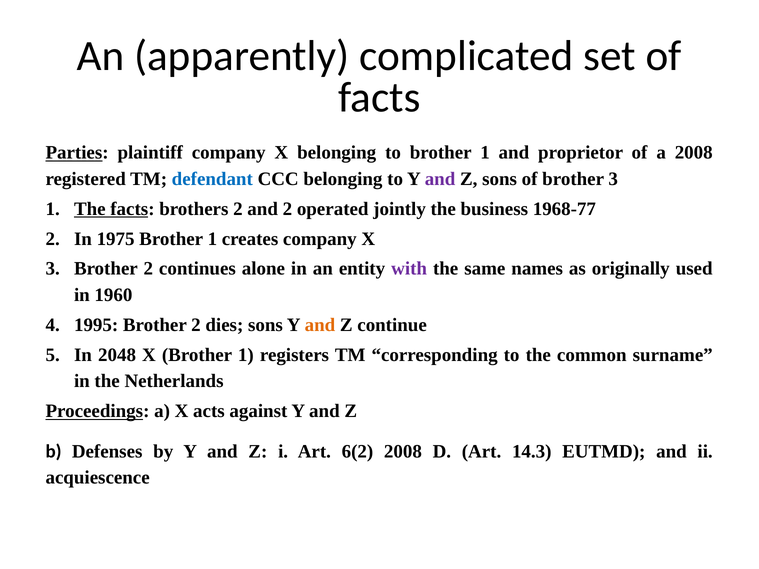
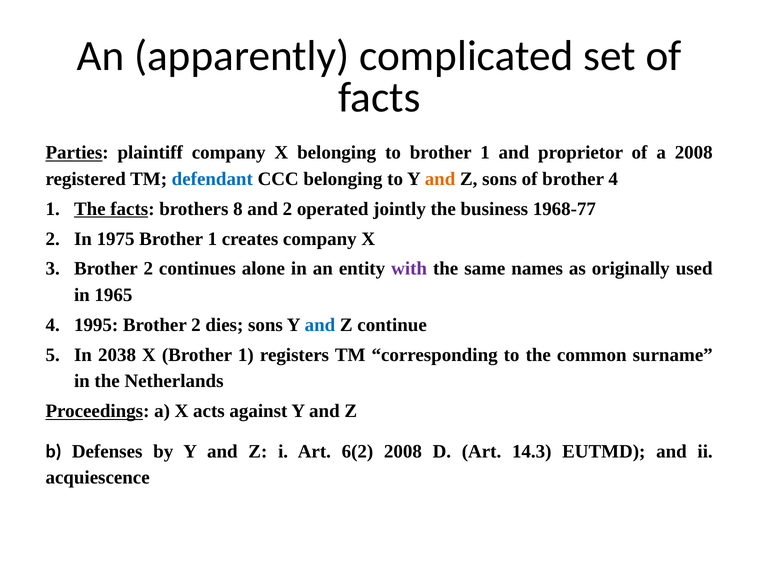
and colour: purple -> orange (440, 179)
brother 3: 3 -> 4 (613, 179)
brothers 2: 2 -> 8 (238, 209)
1960: 1960 -> 1965 (113, 295)
and colour: orange -> blue (320, 325)
2048: 2048 -> 2038 (117, 355)
